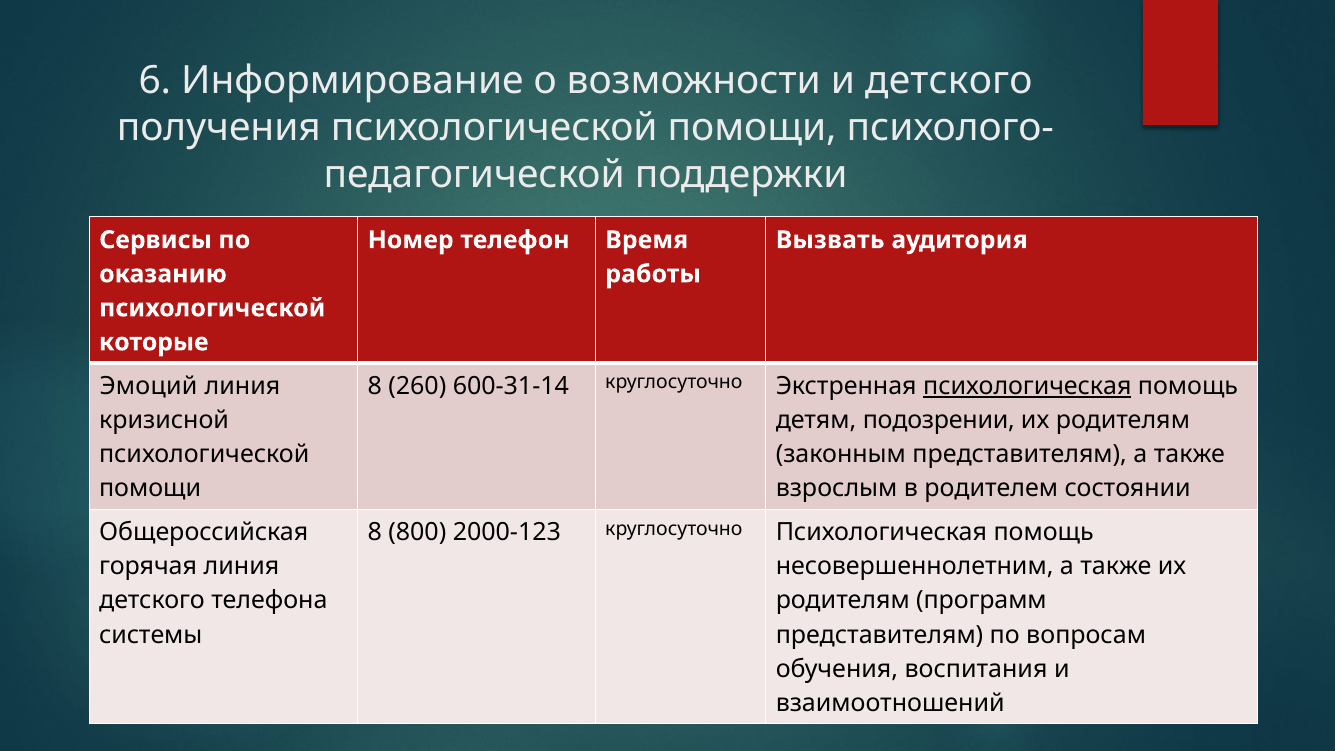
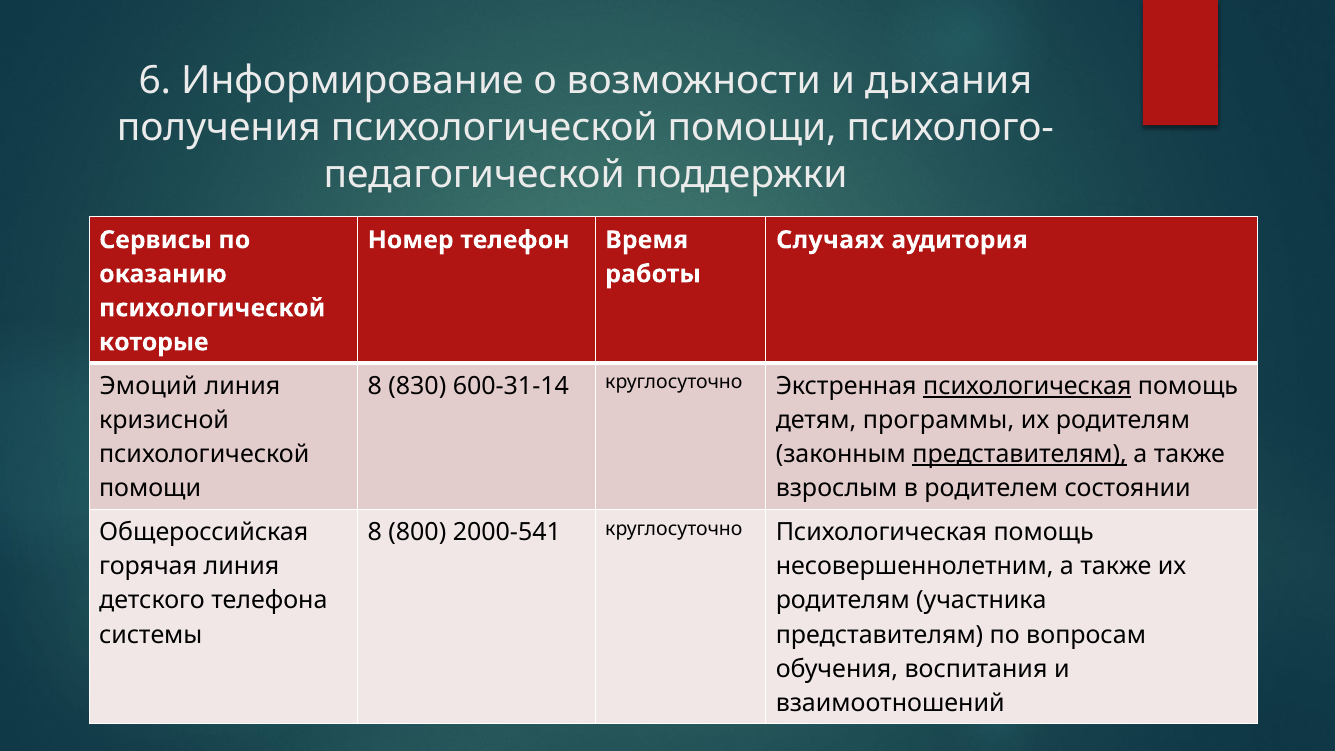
и детского: детского -> дыхания (949, 81)
Вызвать: Вызвать -> Случаях (830, 240)
260: 260 -> 830 (417, 386)
подозрении: подозрении -> программы (939, 420)
представителям underline: none -> present (1020, 454)
2000-123: 2000-123 -> 2000-541 (507, 533)
программ: программ -> участника (981, 601)
